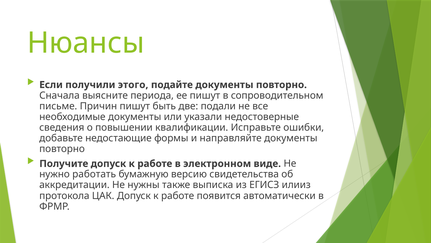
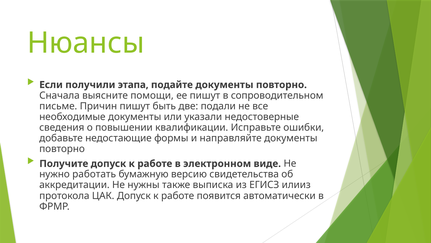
этого: этого -> этапа (133, 85)
периода: периода -> помощи (152, 95)
